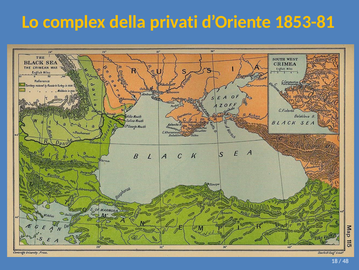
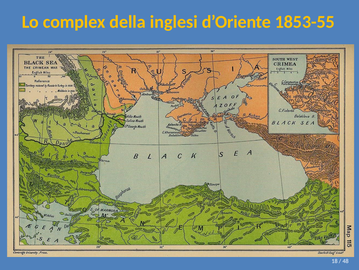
privati: privati -> inglesi (174, 22)
1853-81: 1853-81 -> 1853-55 (305, 22)
